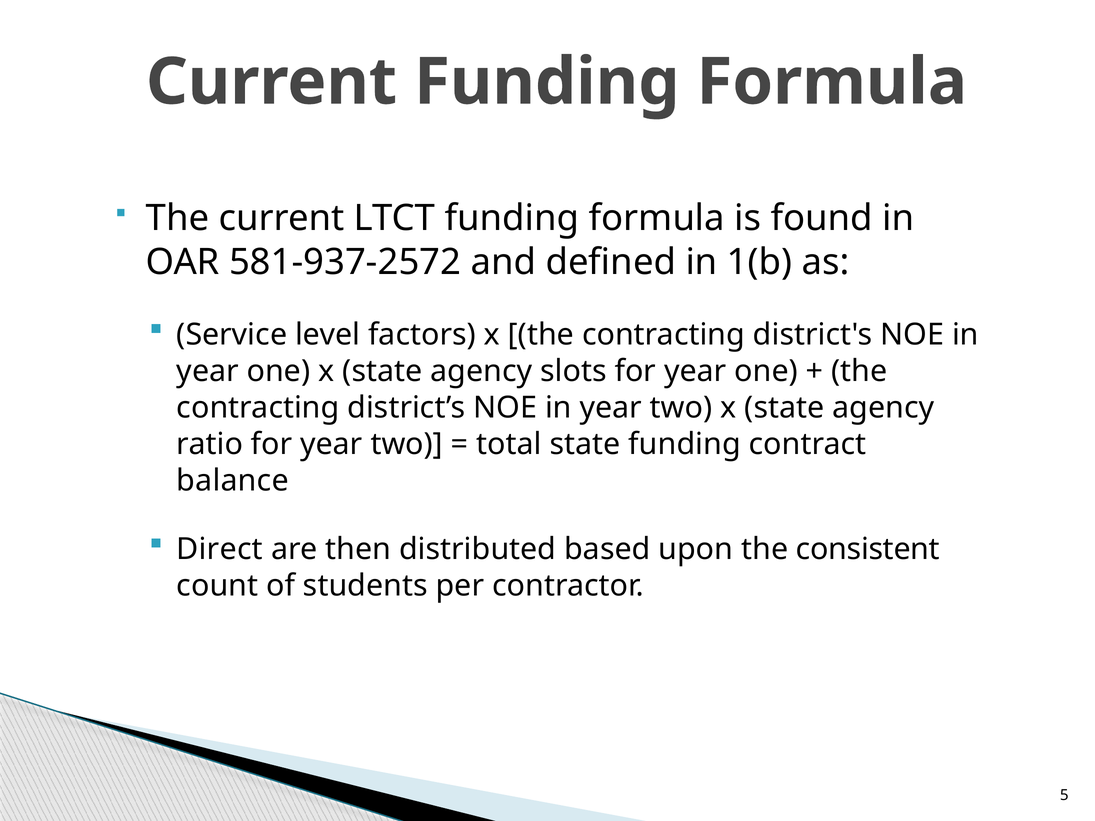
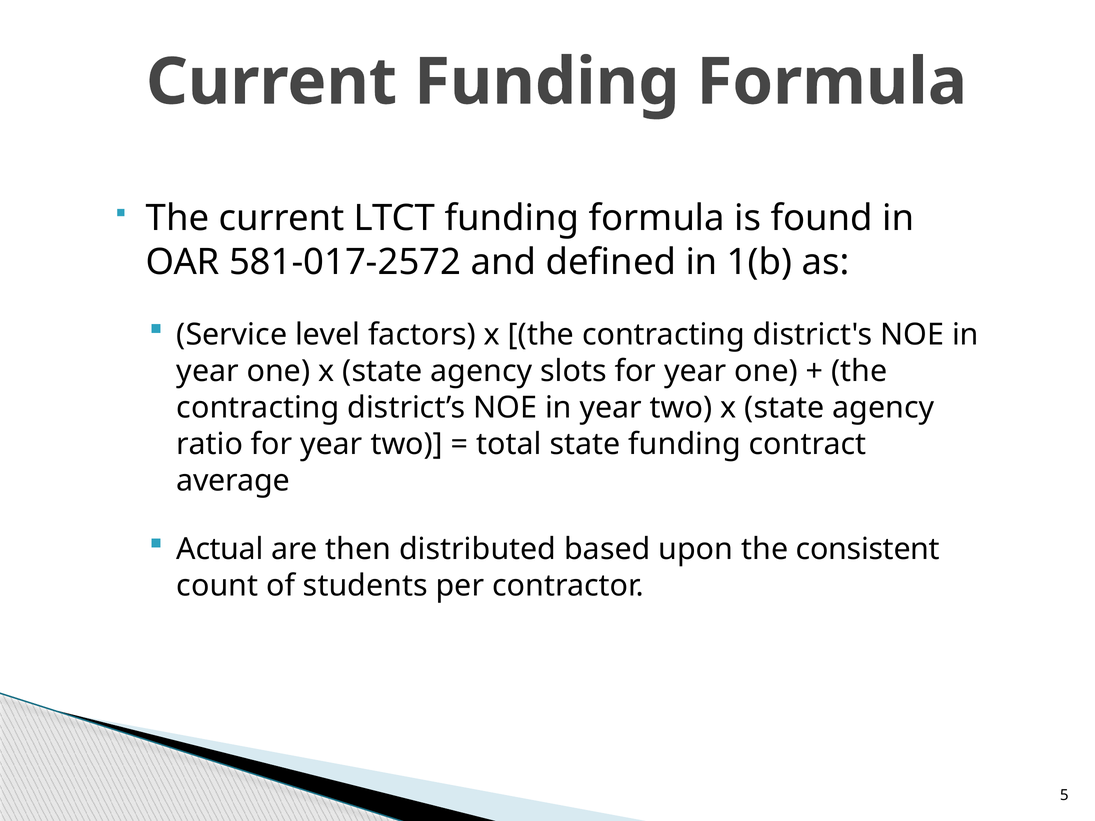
581-937-2572: 581-937-2572 -> 581-017-2572 (345, 262)
balance: balance -> average (233, 481)
Direct: Direct -> Actual (220, 549)
